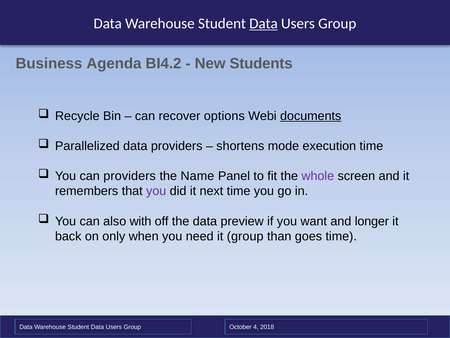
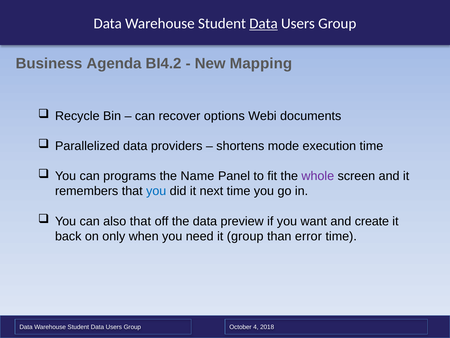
Students: Students -> Mapping (261, 64)
documents underline: present -> none (311, 116)
can providers: providers -> programs (130, 176)
you colour: purple -> blue (156, 191)
also with: with -> that (140, 221)
longer: longer -> create (372, 221)
goes: goes -> error (308, 236)
